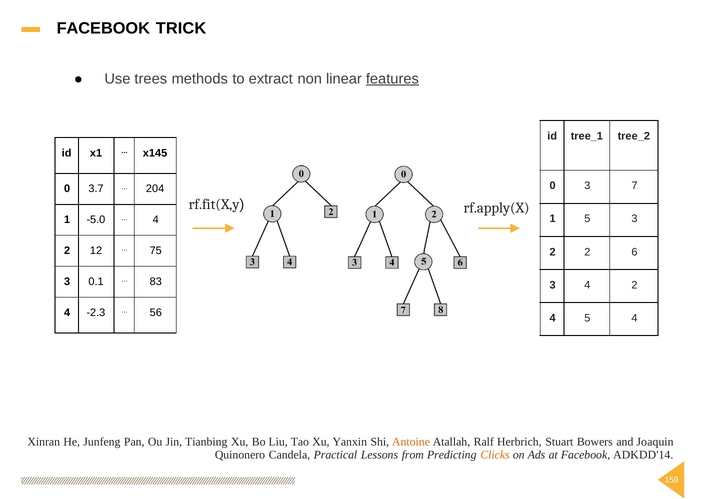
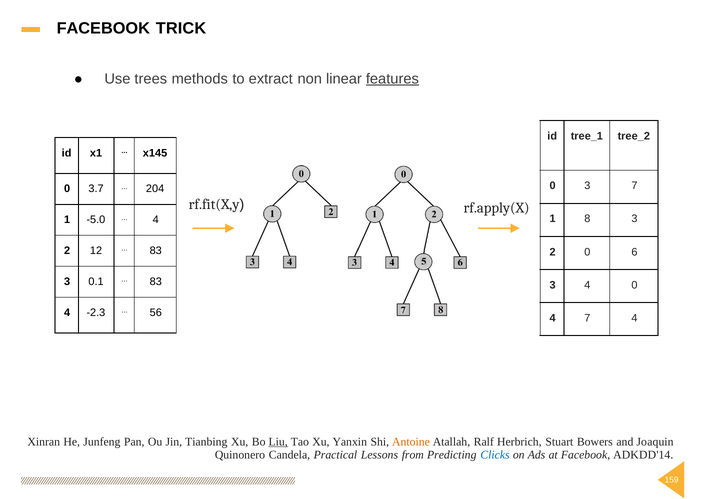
1 5: 5 -> 8 (587, 219)
75: 75 -> 83 (156, 251)
2 2: 2 -> 0 (587, 252)
3 4 2: 2 -> 0 (634, 285)
4 5: 5 -> 7 (587, 318)
Liu underline: none -> present (278, 442)
Clicks colour: orange -> blue (495, 455)
